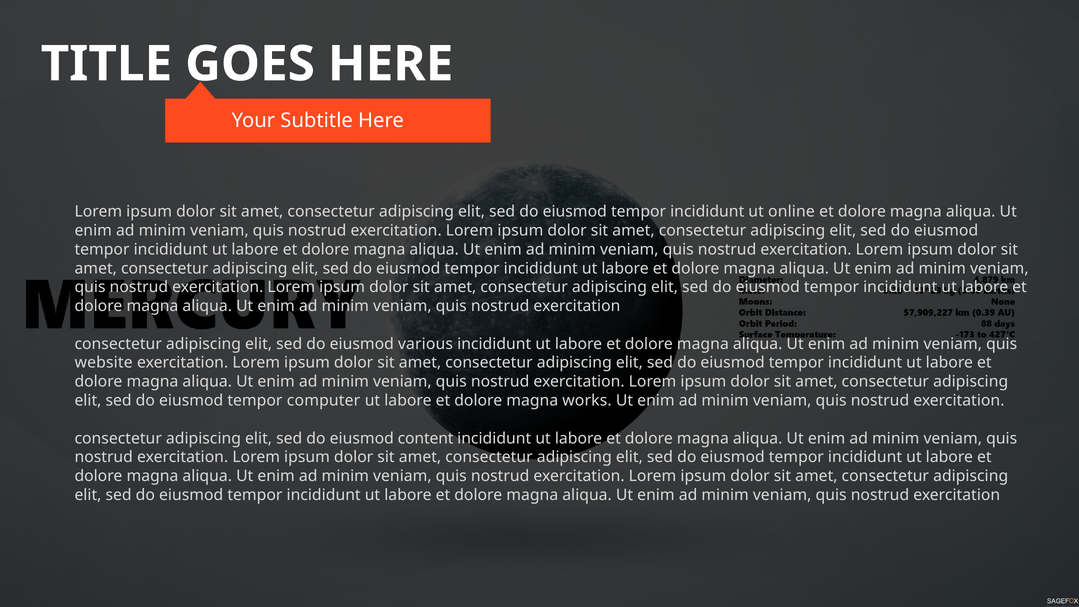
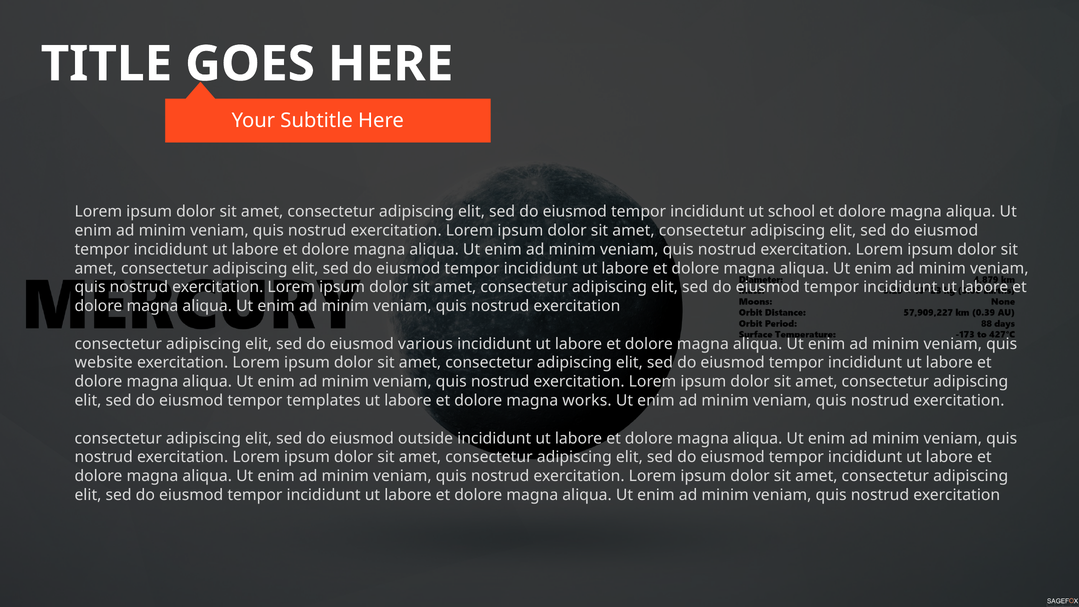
online: online -> school (792, 212)
computer: computer -> templates (324, 401)
content: content -> outside (426, 438)
